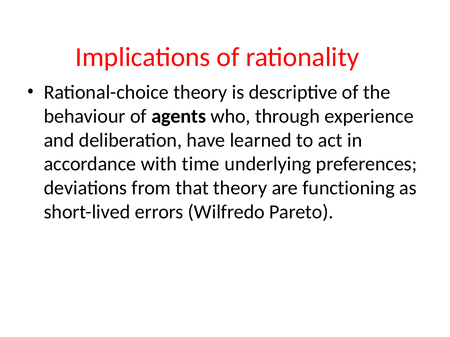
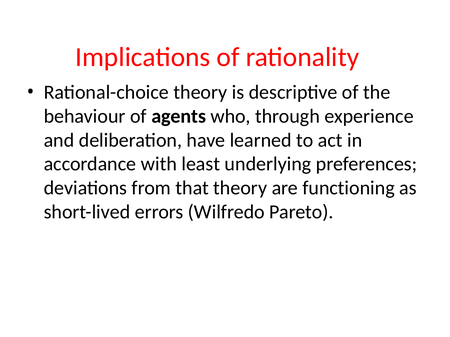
time: time -> least (201, 164)
